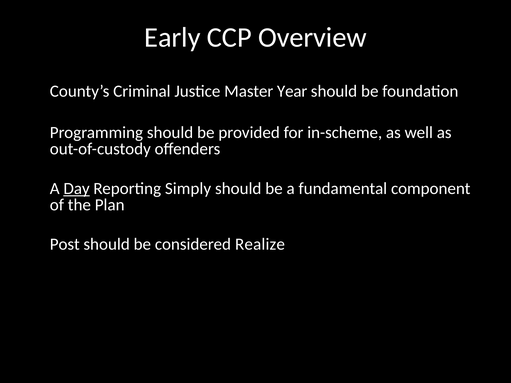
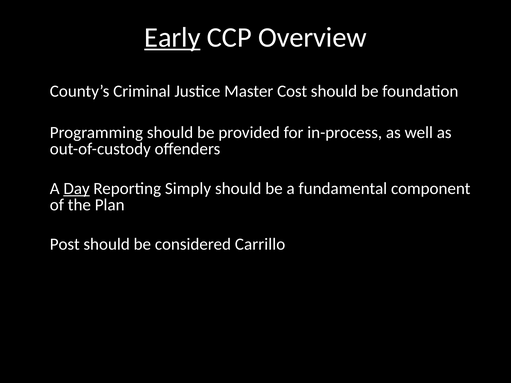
Early underline: none -> present (172, 37)
Year: Year -> Cost (292, 91)
in-scheme: in-scheme -> in-process (345, 133)
Realize: Realize -> Carrillo (260, 244)
